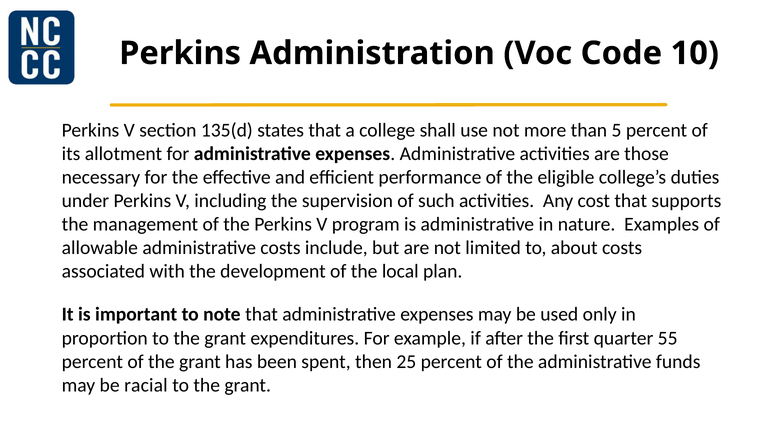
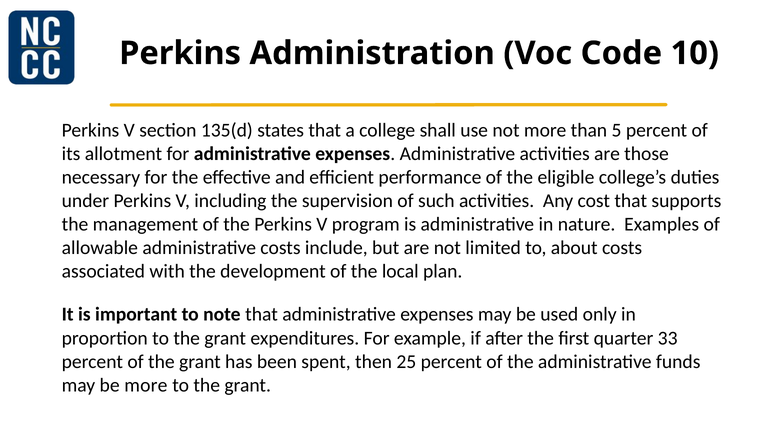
55: 55 -> 33 (668, 338)
be racial: racial -> more (146, 385)
